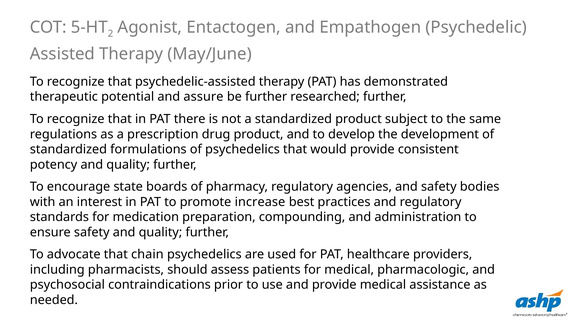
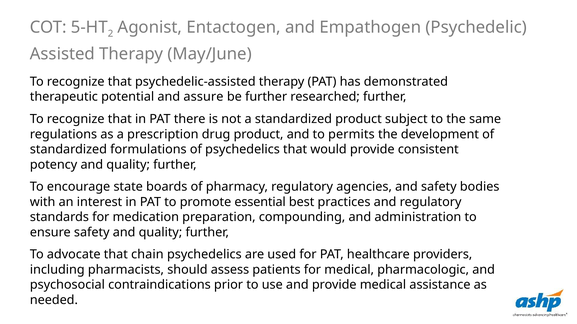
develop: develop -> permits (351, 134)
increase: increase -> essential (260, 202)
